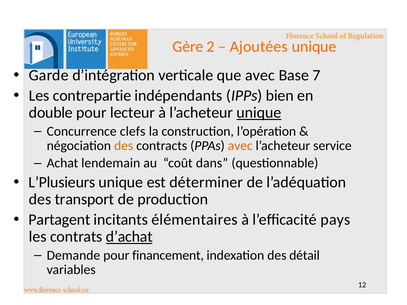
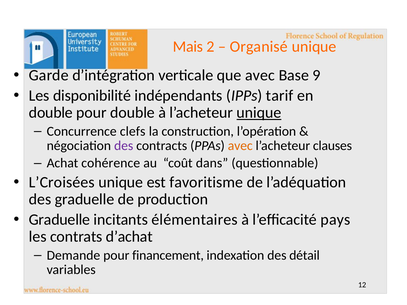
Gère: Gère -> Mais (188, 47)
Ajoutées: Ajoutées -> Organisé (259, 47)
7: 7 -> 9 (316, 75)
contrepartie: contrepartie -> disponibilité (92, 96)
bien: bien -> tarif (280, 96)
pour lecteur: lecteur -> double (133, 113)
des colour: orange -> purple (124, 146)
service: service -> clauses (332, 146)
lendemain: lendemain -> cohérence (111, 163)
L’Plusieurs: L’Plusieurs -> L’Croisées (62, 182)
déterminer: déterminer -> favoritisme (206, 182)
des transport: transport -> graduelle (84, 199)
Partagent: Partagent -> Graduelle (59, 220)
d’achat underline: present -> none (129, 237)
